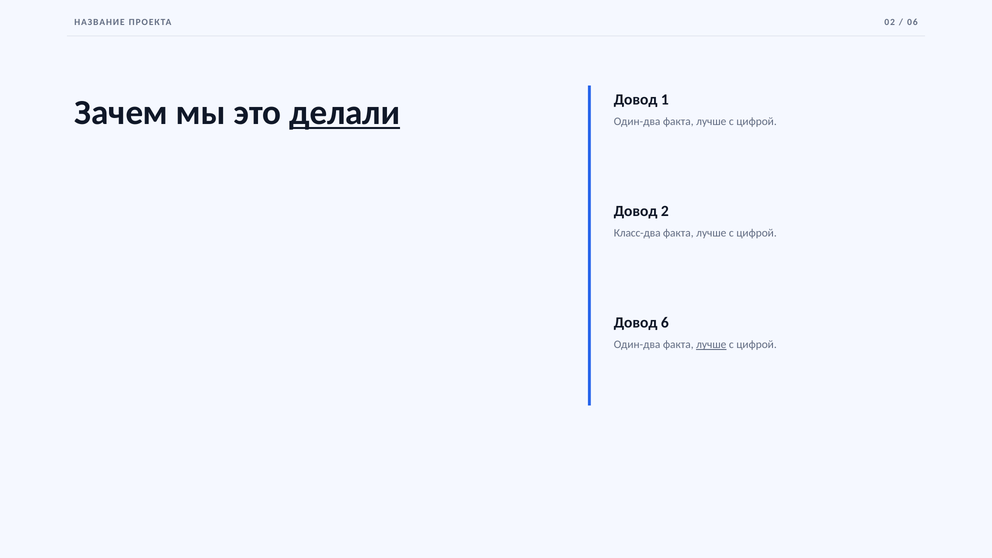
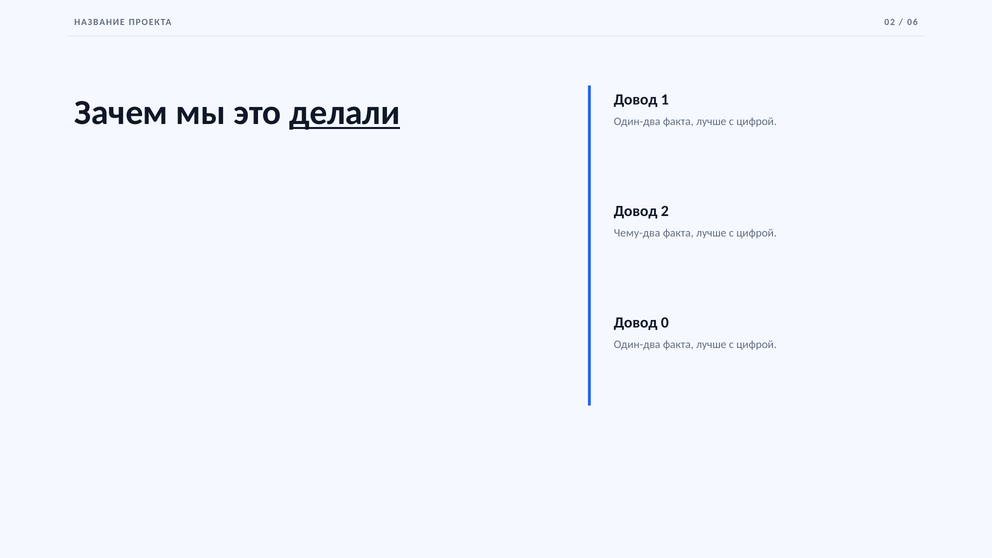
Класс-два: Класс-два -> Чему-два (637, 233)
6: 6 -> 0 (665, 323)
лучше underline: present -> none (711, 345)
